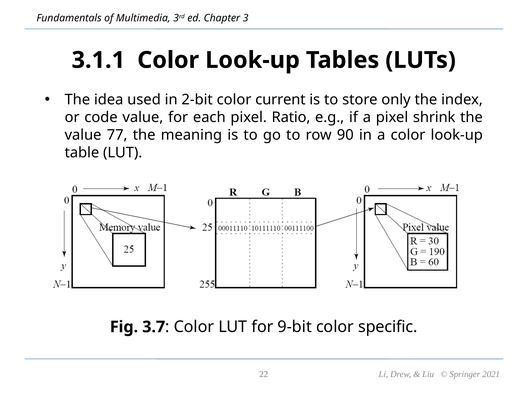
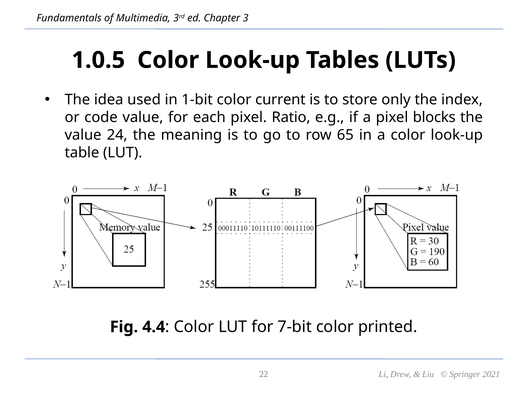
3.1.1: 3.1.1 -> 1.0.5 (98, 60)
2-bit: 2-bit -> 1-bit (197, 100)
shrink: shrink -> blocks (434, 117)
77: 77 -> 24 (117, 135)
90: 90 -> 65 (345, 135)
3.7: 3.7 -> 4.4 (154, 327)
9-bit: 9-bit -> 7-bit (295, 327)
specific: specific -> printed (388, 327)
